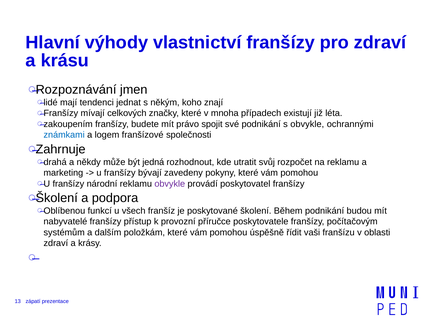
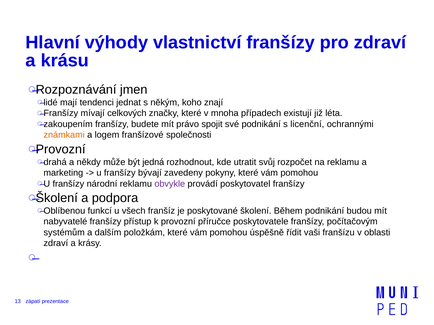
s obvykle: obvykle -> licenční (307, 124)
známkami colour: blue -> orange (64, 135)
Zahrnuje: Zahrnuje -> Provozní (61, 150)
